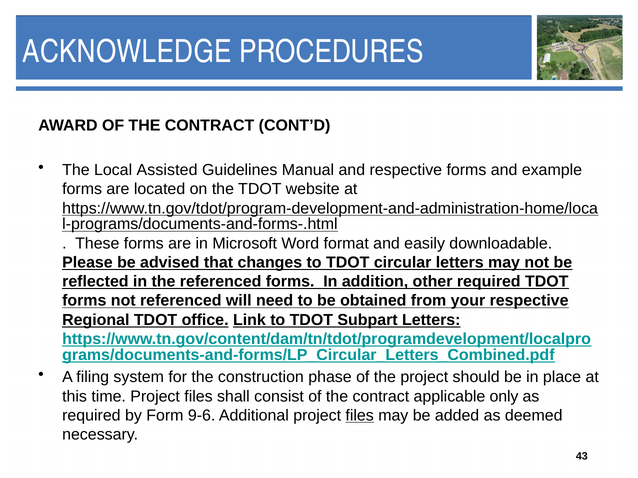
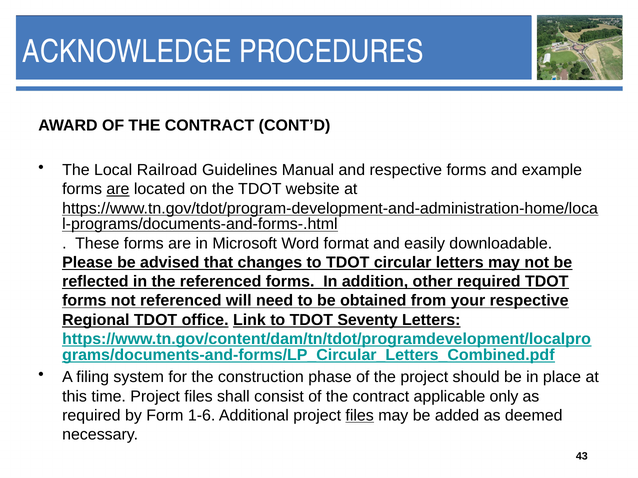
Assisted: Assisted -> Railroad (167, 170)
are underline: none -> present (118, 189)
Subpart: Subpart -> Seventy (368, 320)
9-6: 9-6 -> 1-6 (202, 416)
